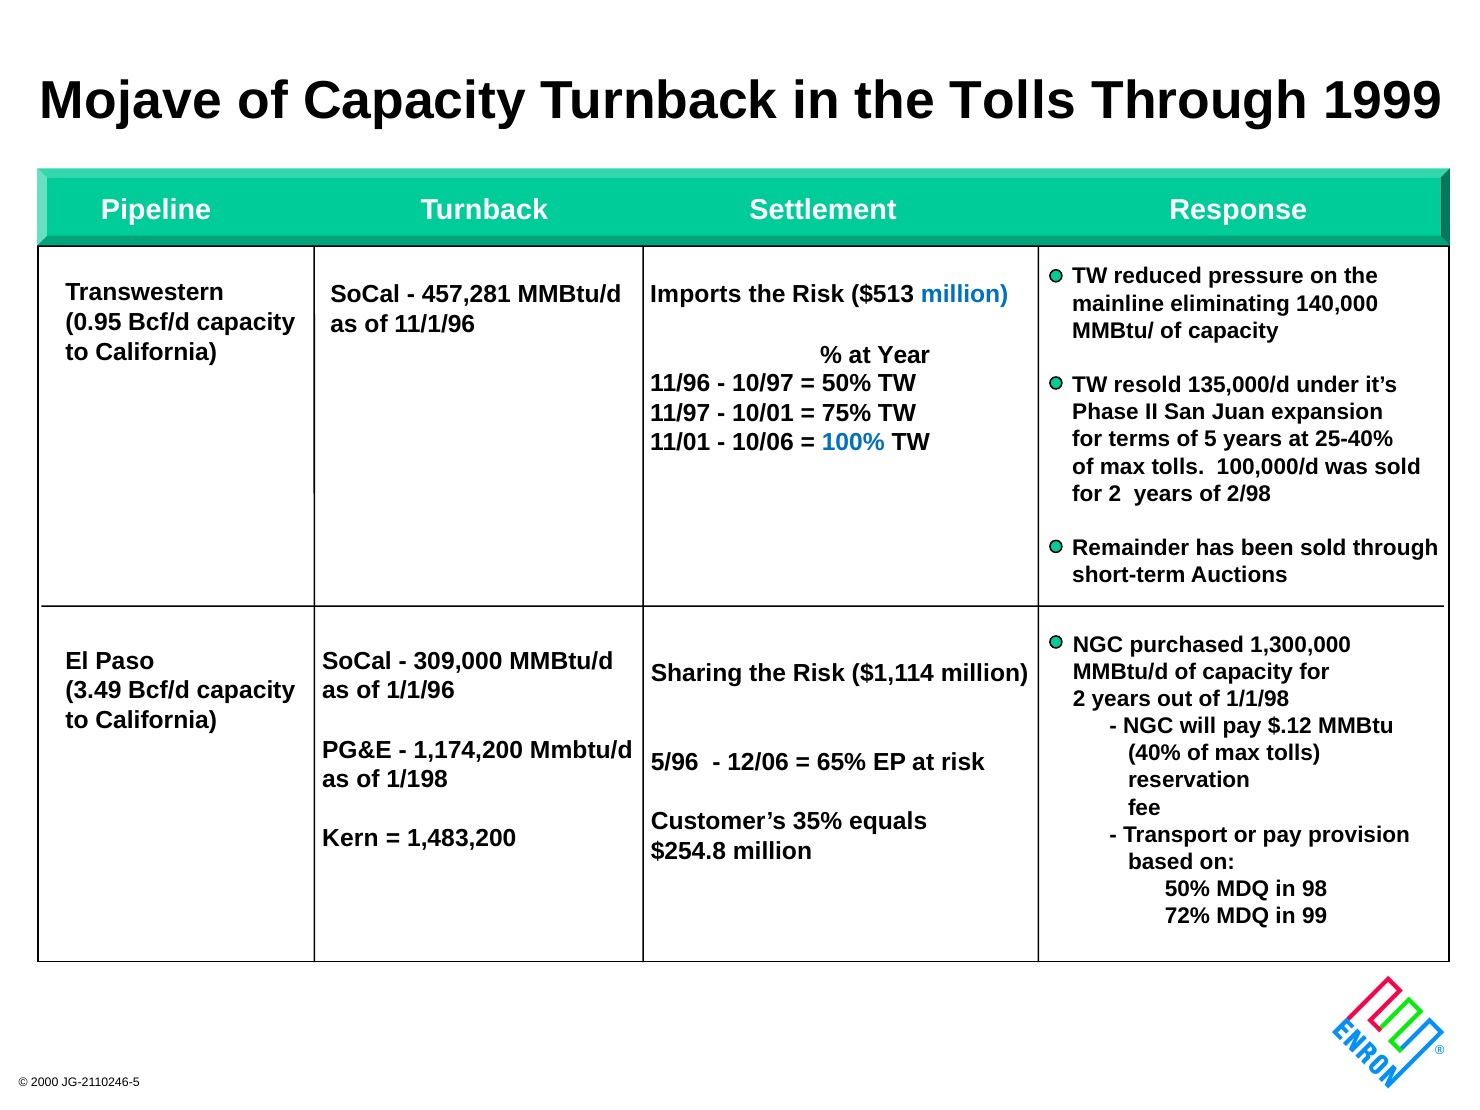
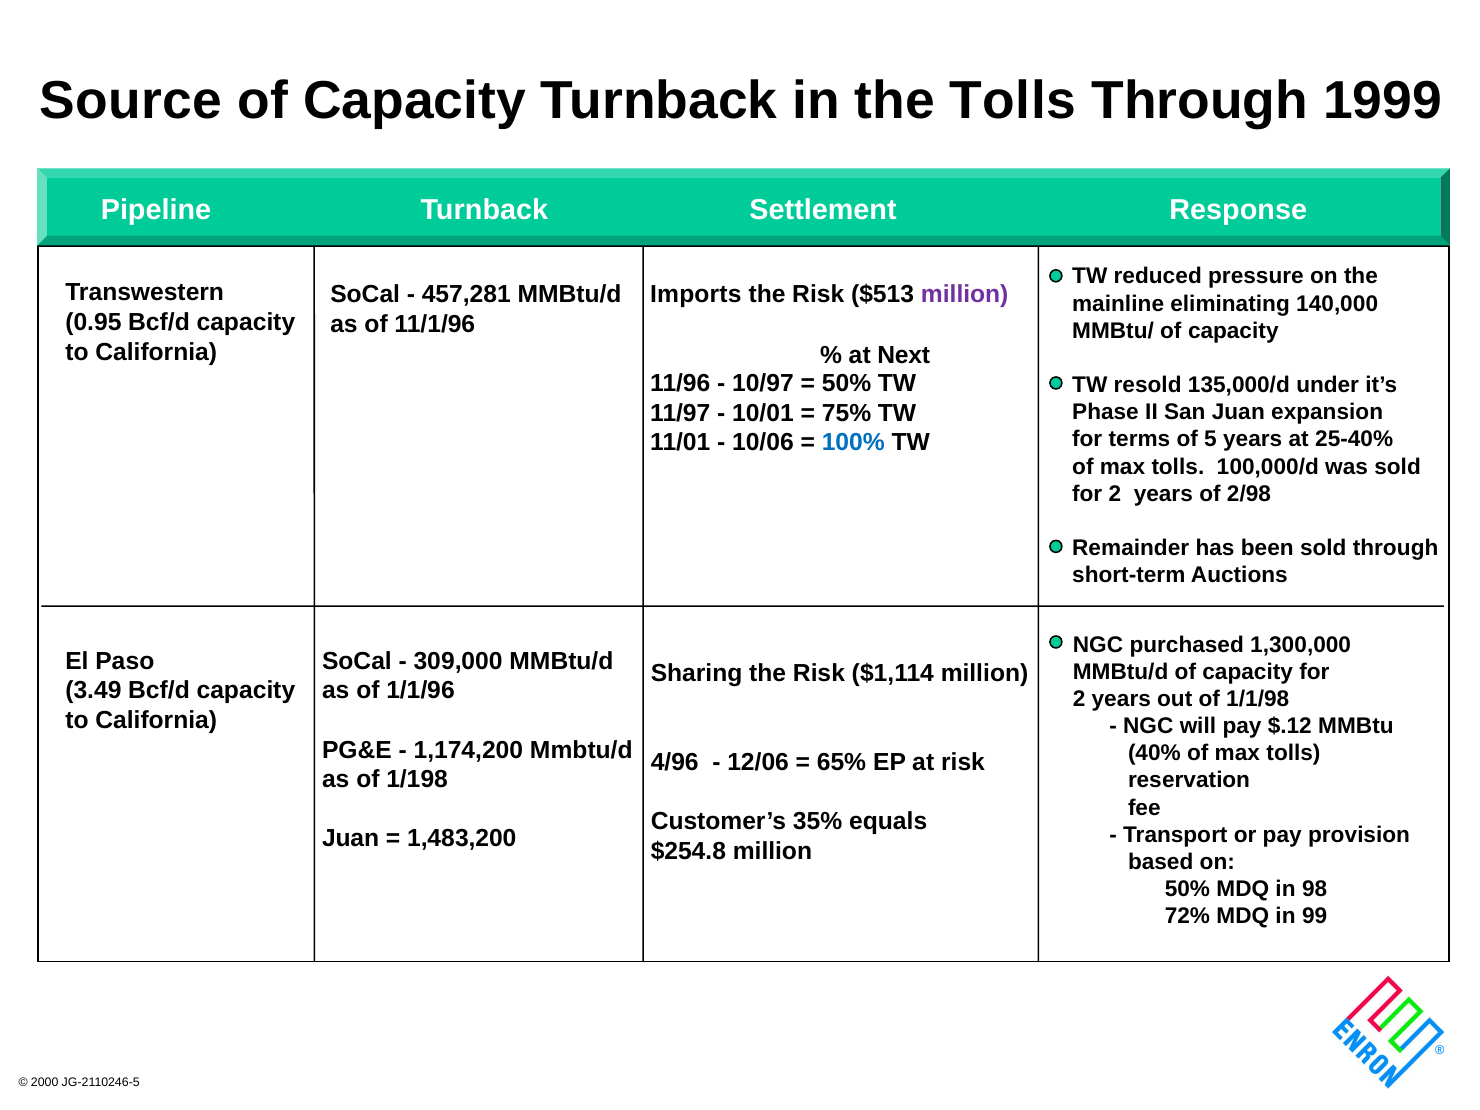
Mojave: Mojave -> Source (131, 101)
million colour: blue -> purple (965, 295)
Year: Year -> Next (904, 355)
5/96: 5/96 -> 4/96 (675, 763)
Kern: Kern -> Juan (351, 839)
